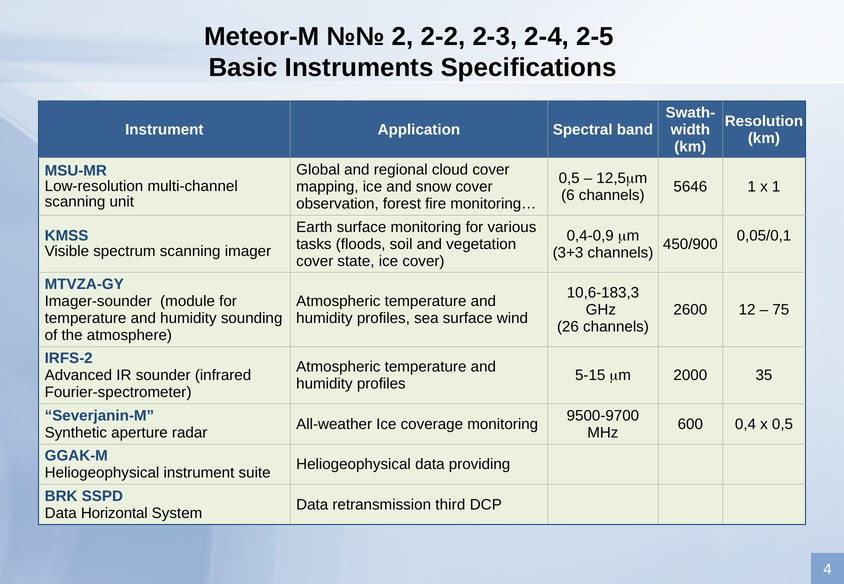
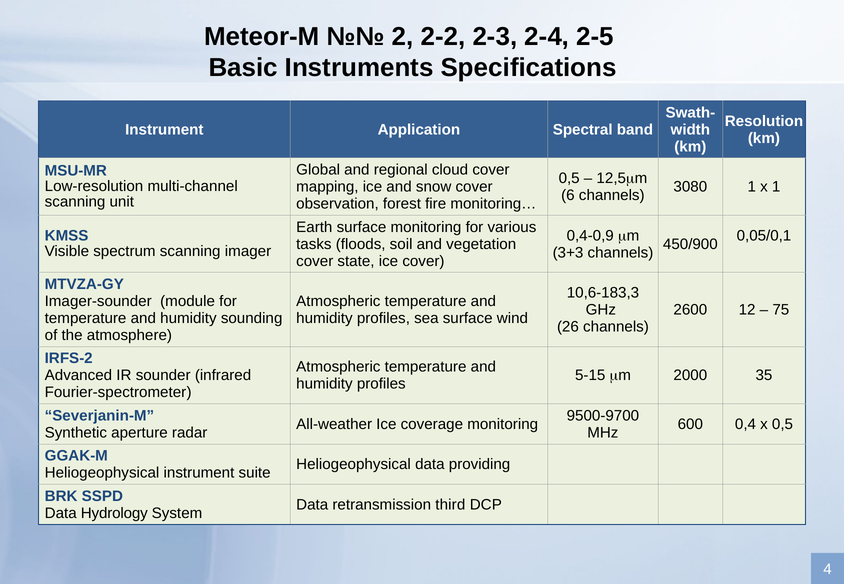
5646: 5646 -> 3080 (690, 187)
Horizontal: Horizontal -> Hydrology (114, 513)
